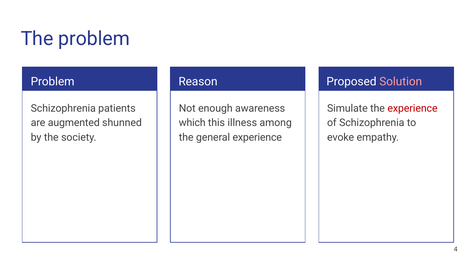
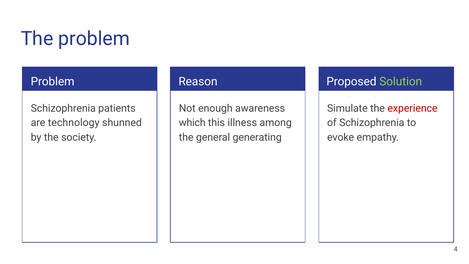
Solution colour: pink -> light green (401, 82)
augmented: augmented -> technology (74, 123)
general experience: experience -> generating (257, 137)
